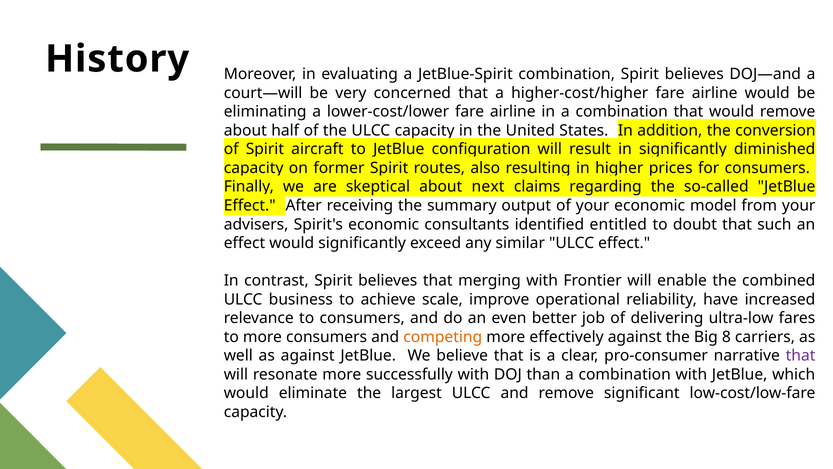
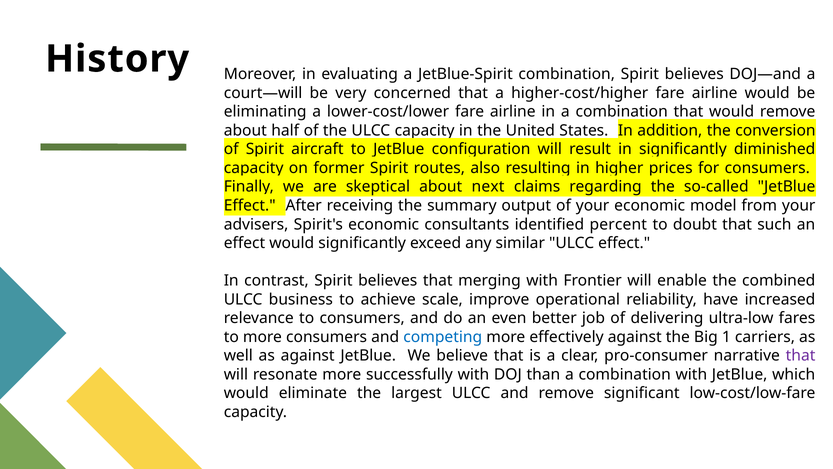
entitled: entitled -> percent (618, 224)
competing colour: orange -> blue (443, 337)
8: 8 -> 1 (726, 337)
